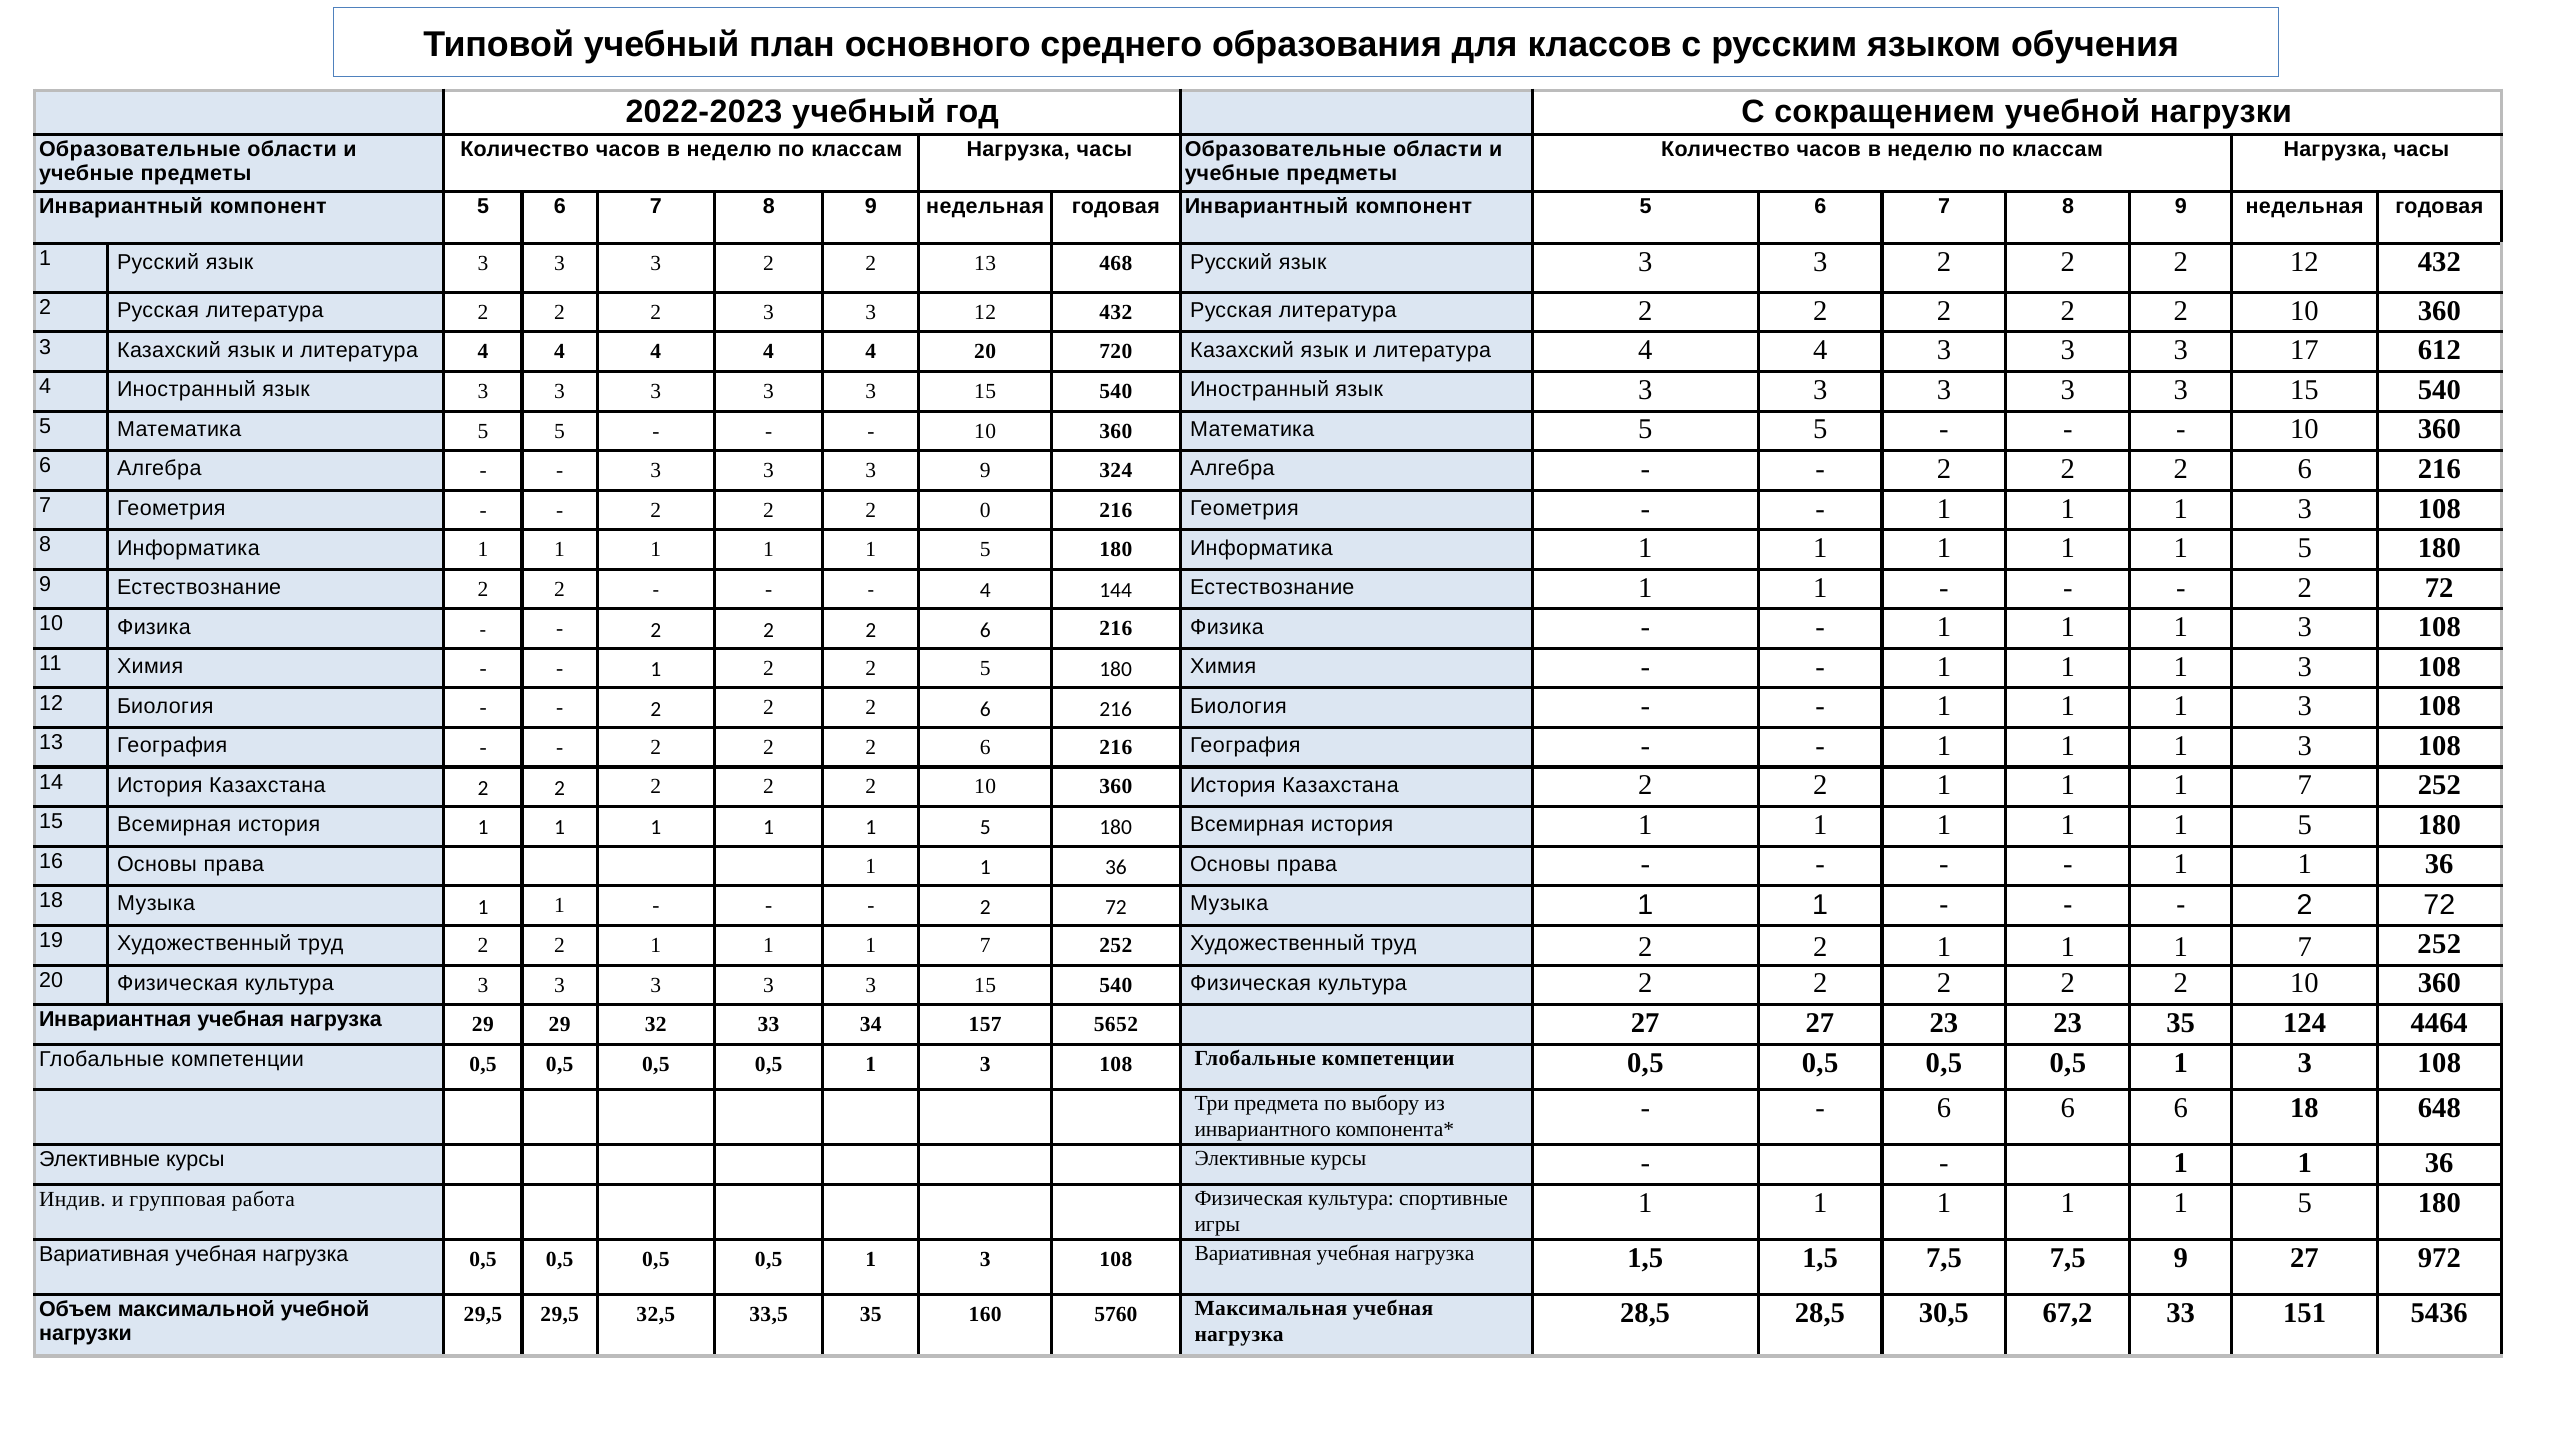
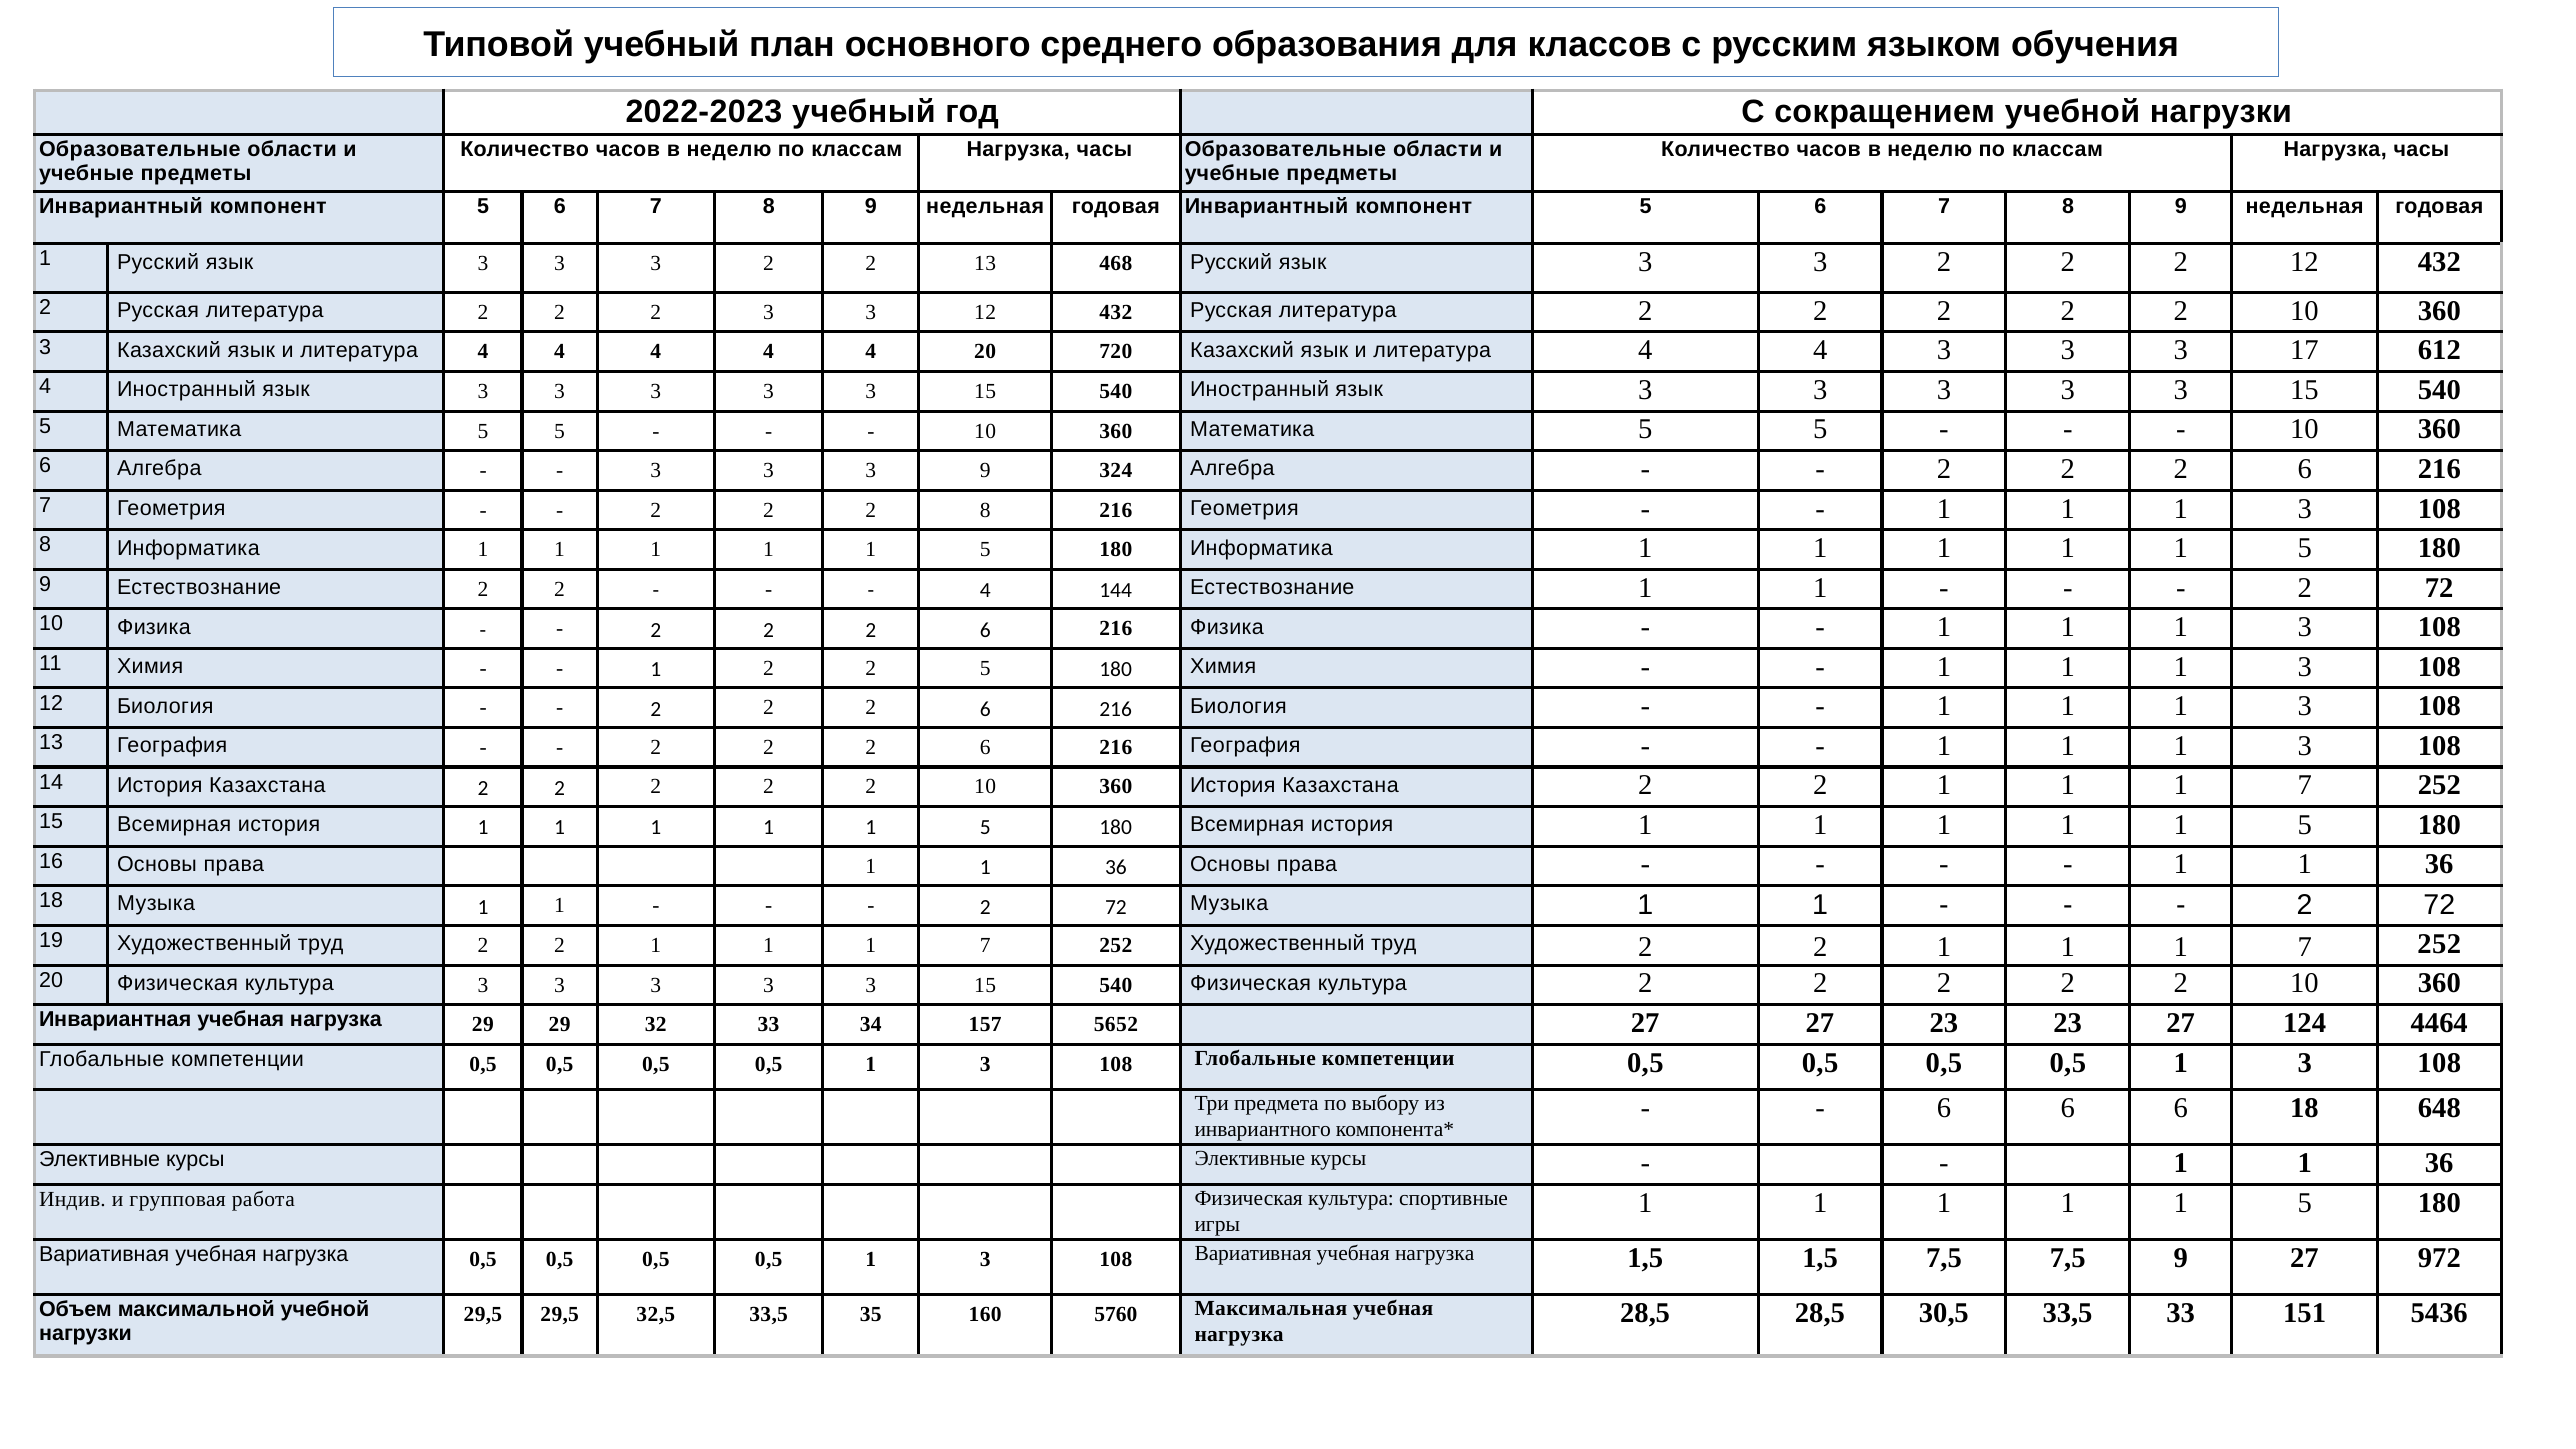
2 0: 0 -> 8 (985, 510)
23 35: 35 -> 27 (2181, 1023)
30,5 67,2: 67,2 -> 33,5 (2068, 1313)
